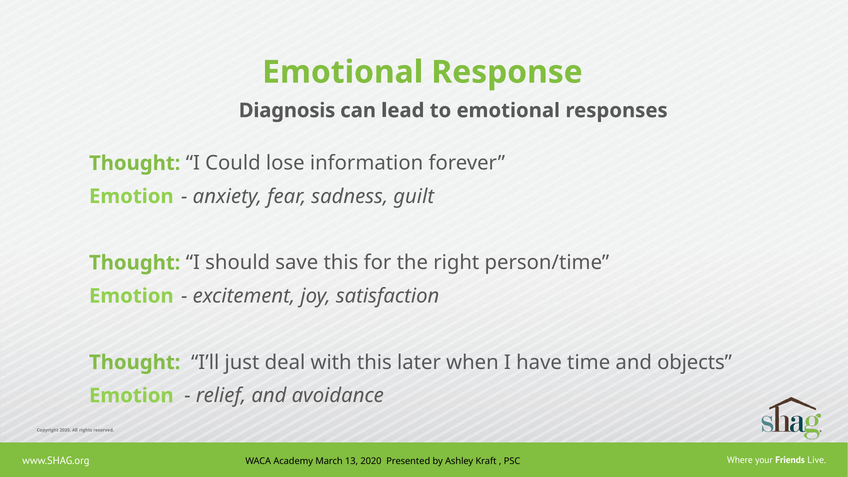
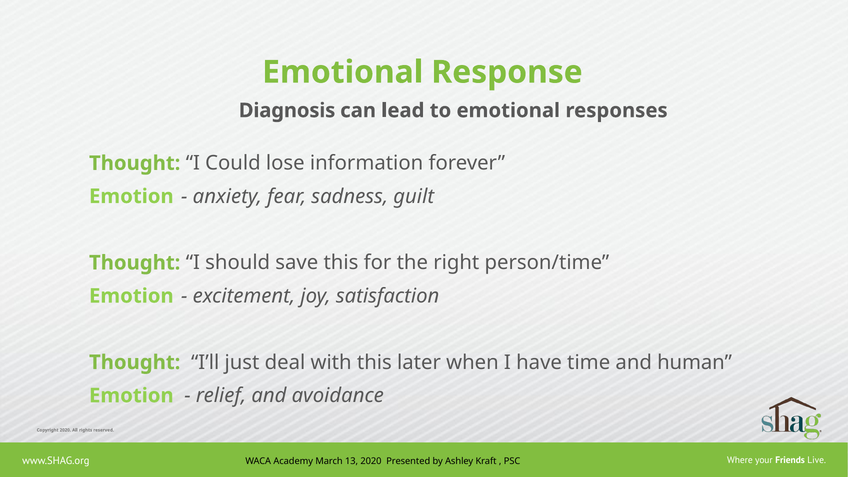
objects: objects -> human (695, 362)
